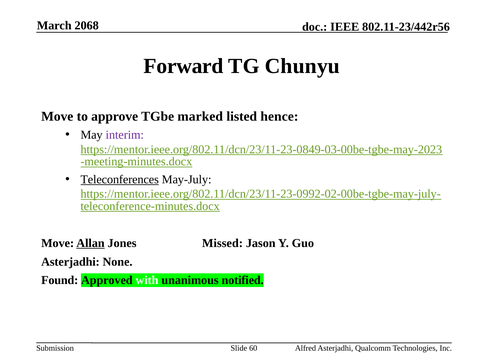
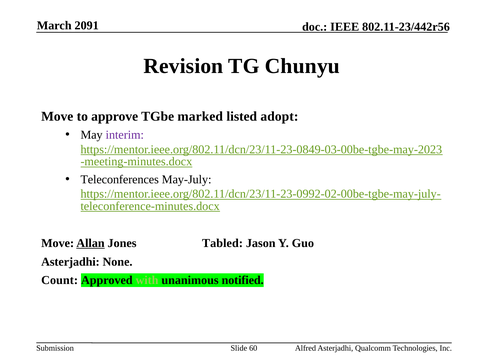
2068: 2068 -> 2091 (87, 26)
Forward: Forward -> Revision (183, 66)
hence: hence -> adopt (279, 116)
Teleconferences underline: present -> none (120, 179)
Missed: Missed -> Tabled (222, 243)
Found: Found -> Count (60, 280)
with colour: white -> light green (147, 280)
